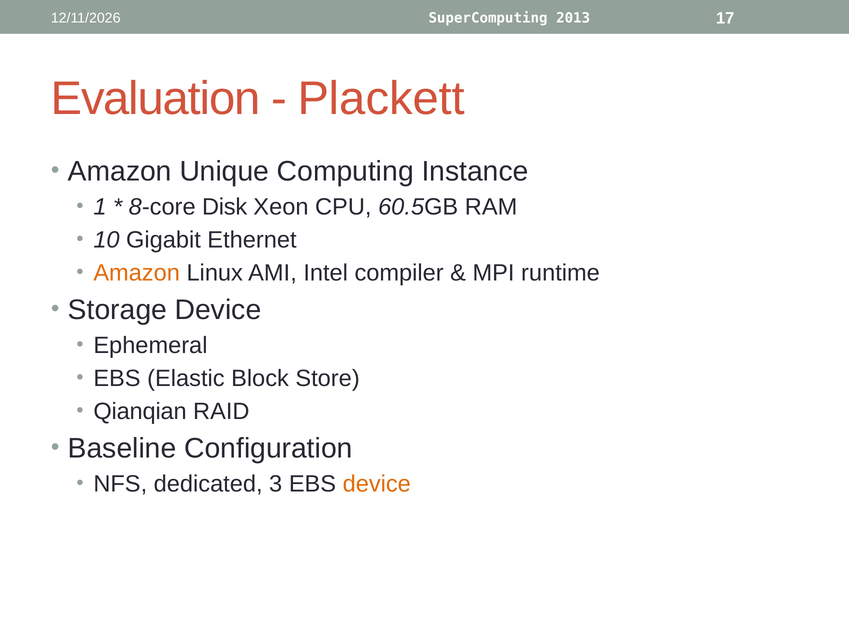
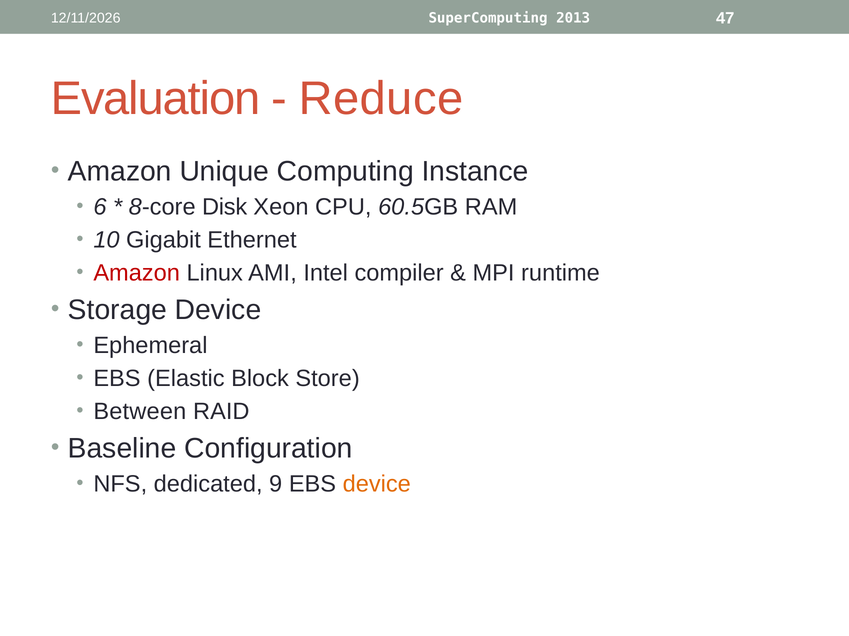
17: 17 -> 47 (725, 18)
Plackett: Plackett -> Reduce (381, 99)
1: 1 -> 6 (100, 207)
Amazon colour: orange -> red (137, 273)
Qianqian: Qianqian -> Between (140, 412)
3: 3 -> 9 (276, 485)
